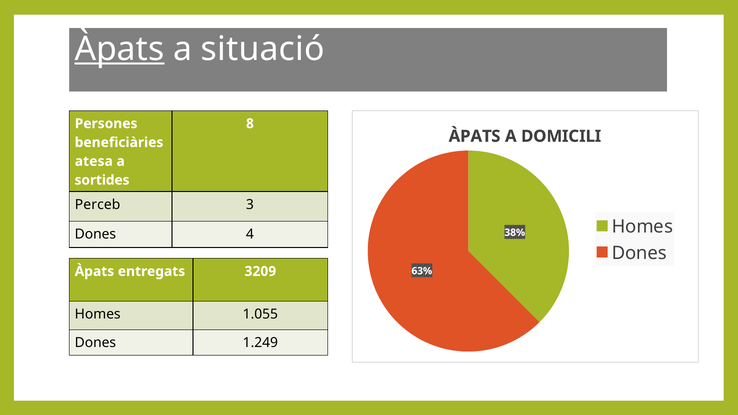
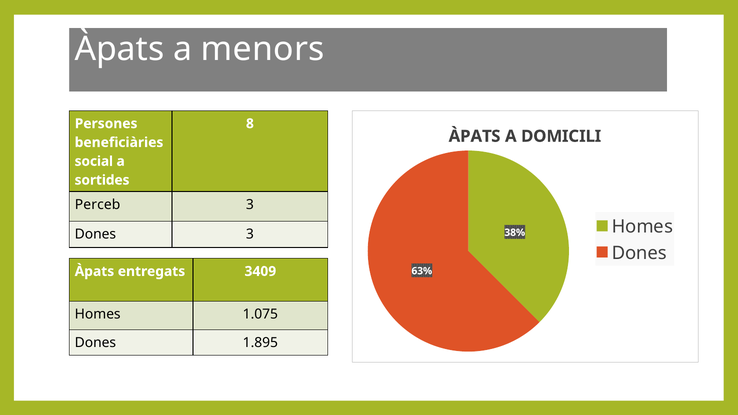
Àpats underline: present -> none (119, 49)
situació: situació -> menors (263, 49)
atesa: atesa -> social (94, 161)
Dones 4: 4 -> 3 (250, 234)
3209: 3209 -> 3409 (260, 271)
1.055: 1.055 -> 1.075 (260, 314)
1.249: 1.249 -> 1.895 (260, 343)
